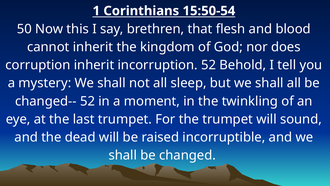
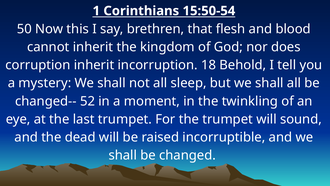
incorruption 52: 52 -> 18 (209, 65)
